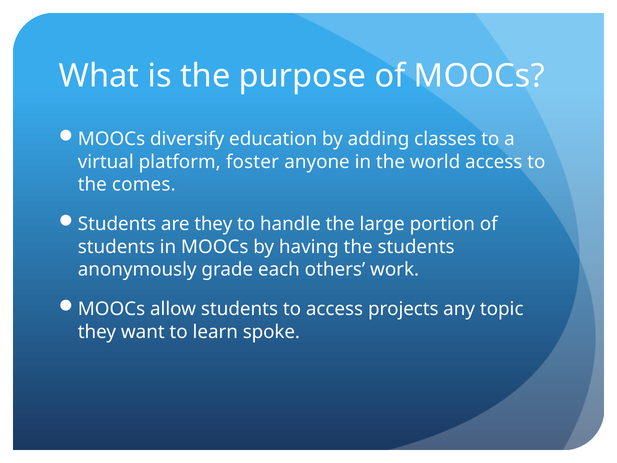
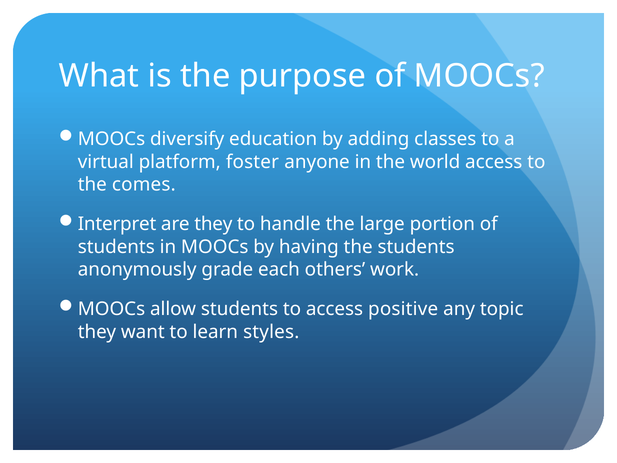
Students: Students -> Interpret (117, 224)
projects: projects -> positive (403, 309)
spoke: spoke -> styles (271, 332)
